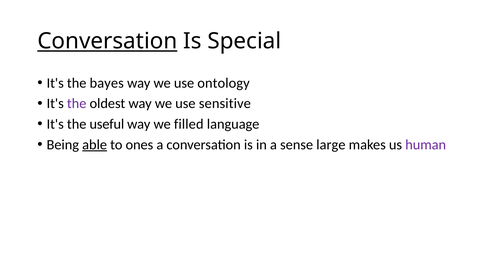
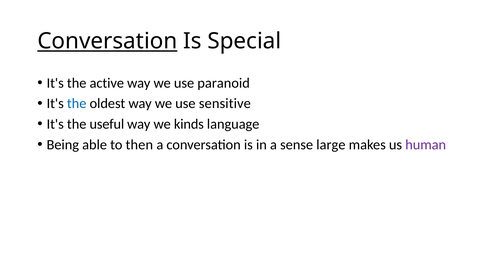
bayes: bayes -> active (107, 83)
ontology: ontology -> paranoid (224, 83)
the colour: purple -> blue (77, 104)
filled: filled -> kinds (189, 124)
able underline: present -> none (95, 145)
ones: ones -> then (139, 145)
